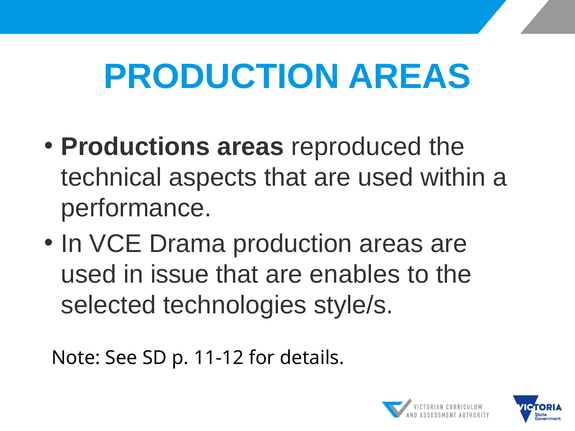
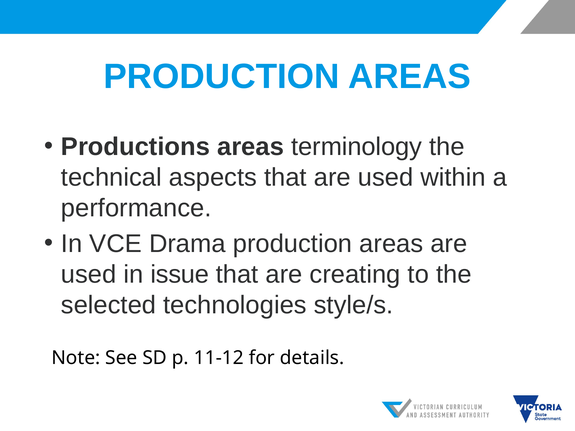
reproduced: reproduced -> terminology (357, 147)
enables: enables -> creating (355, 275)
